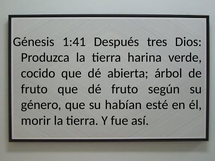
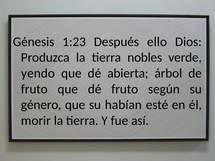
1:41: 1:41 -> 1:23 (74, 42)
tres: tres -> ello (157, 42)
harina: harina -> nobles (145, 58)
cocido: cocido -> yendo (38, 73)
